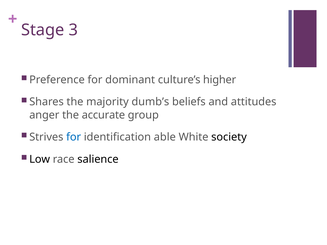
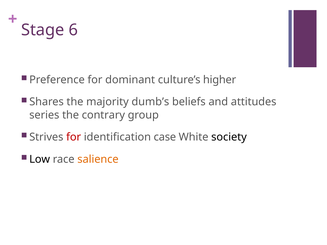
3: 3 -> 6 (73, 30)
anger: anger -> series (44, 115)
accurate: accurate -> contrary (103, 115)
for colour: blue -> red (74, 137)
able: able -> case (165, 137)
salience colour: black -> orange (98, 159)
